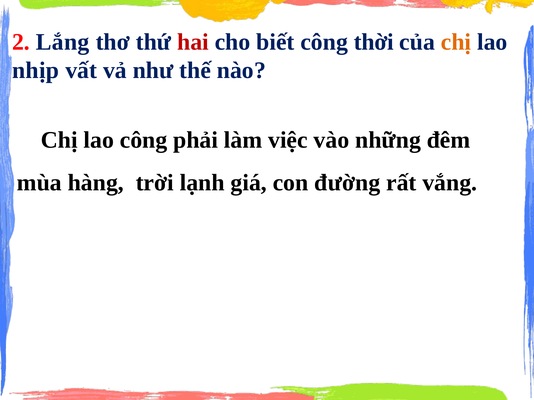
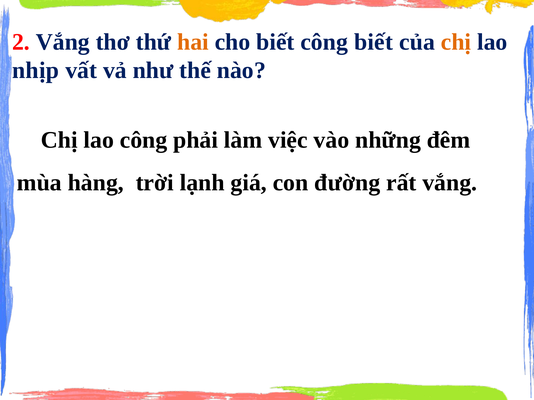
2 Lắng: Lắng -> Vắng (63, 42)
hai colour: red -> orange (193, 42)
công thời: thời -> biết (374, 42)
